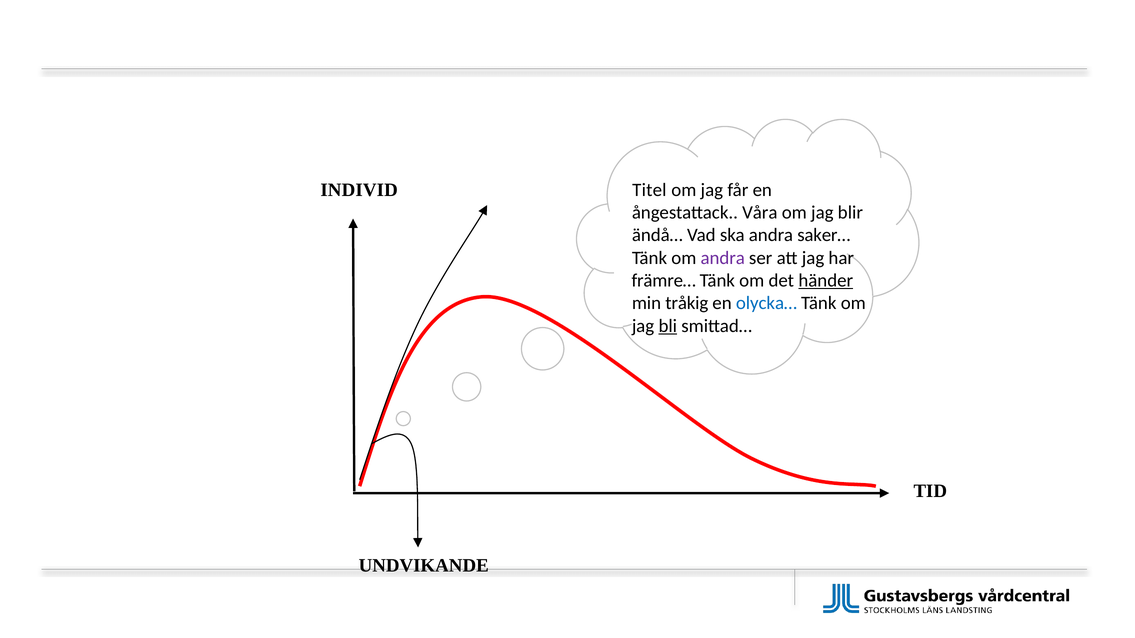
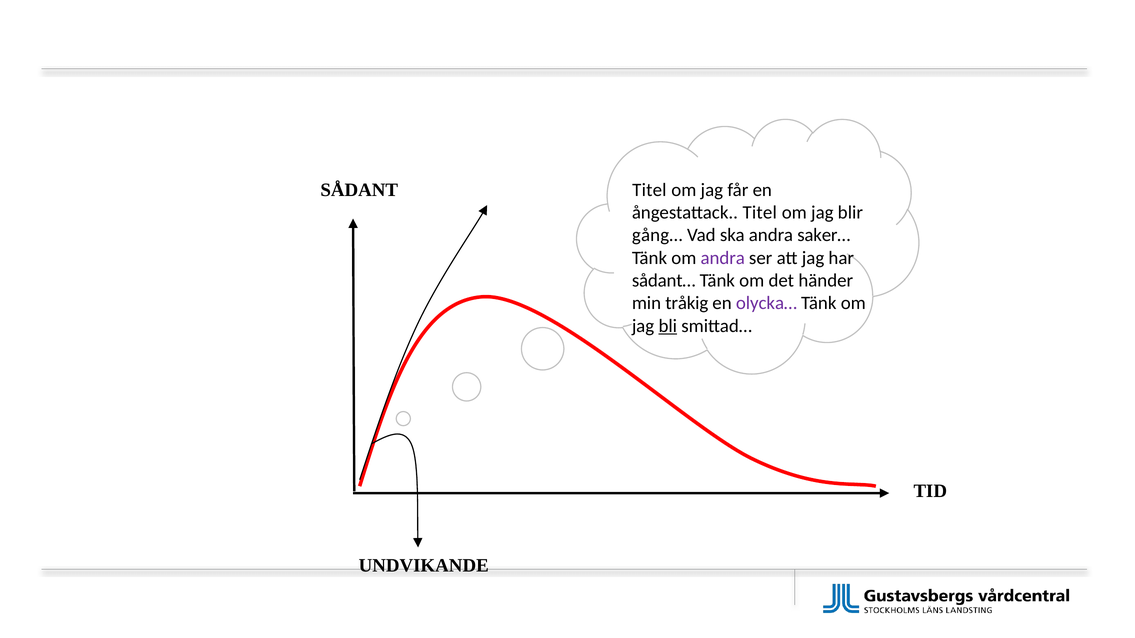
INDIVID: INDIVID -> SÅDANT (359, 190)
ångestattack Våra: Våra -> Titel (760, 213)
ändå…: ändå… -> gång… (657, 235)
främre…: främre… -> sådant… (664, 281)
händer underline: present -> none (826, 281)
olycka… colour: blue -> purple (766, 303)
